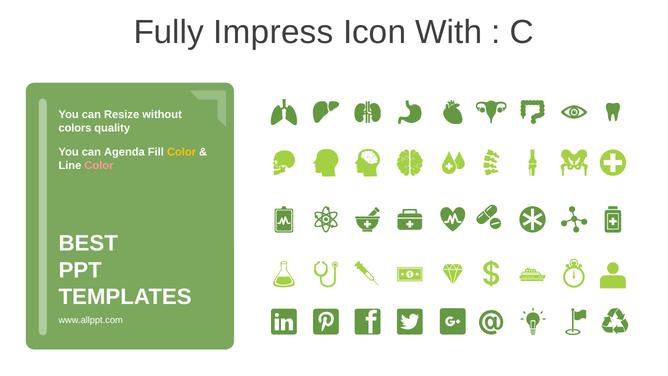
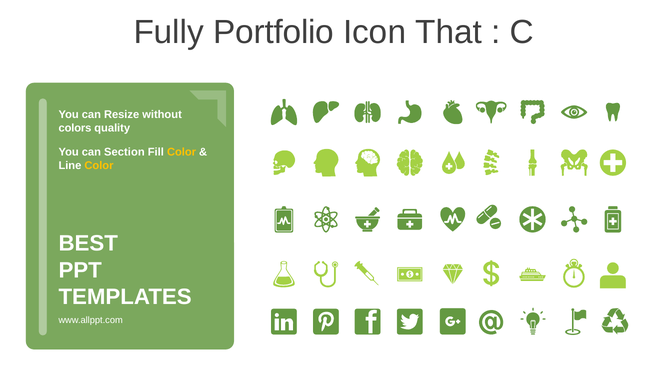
Impress: Impress -> Portfolio (274, 32)
With: With -> That (449, 32)
Agenda: Agenda -> Section (124, 152)
Color colour: pink -> yellow (99, 165)
